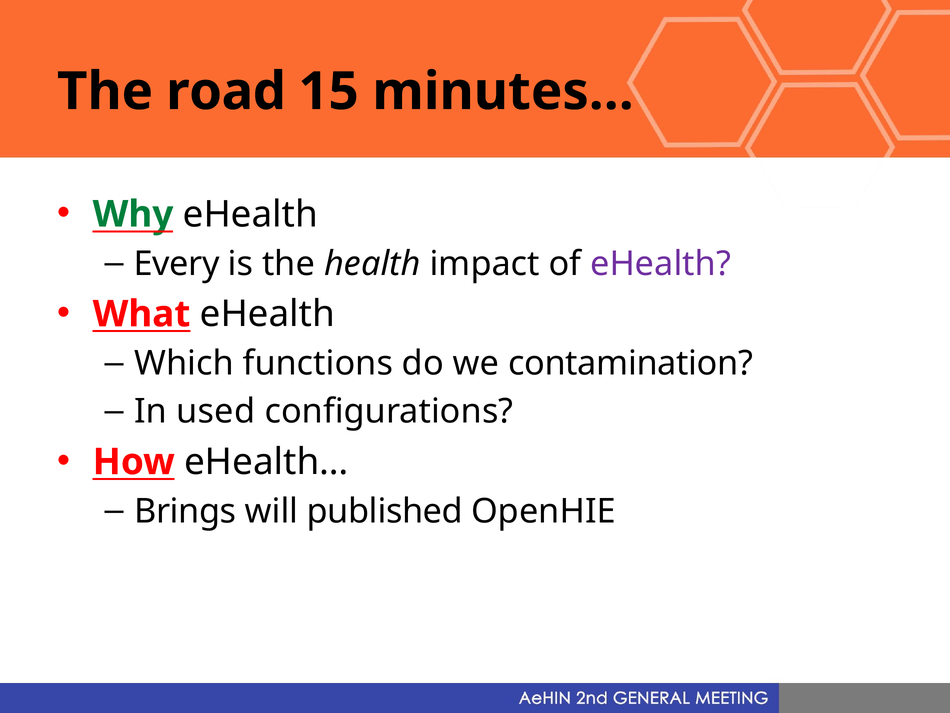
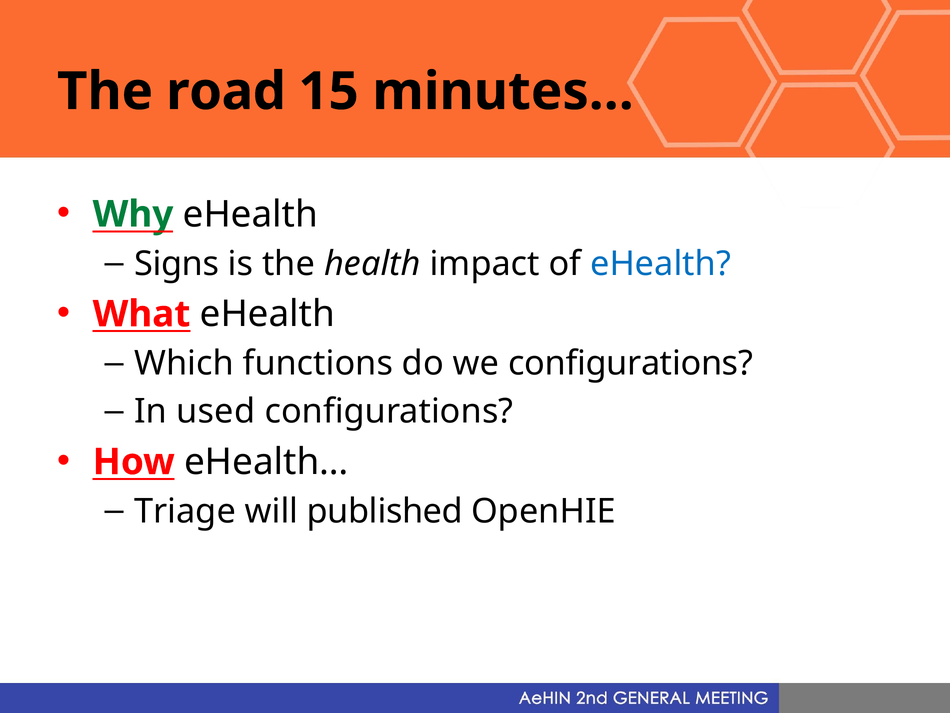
Every: Every -> Signs (177, 264)
eHealth colour: purple -> blue (661, 264)
we contamination: contamination -> configurations (630, 363)
Brings: Brings -> Triage (185, 511)
